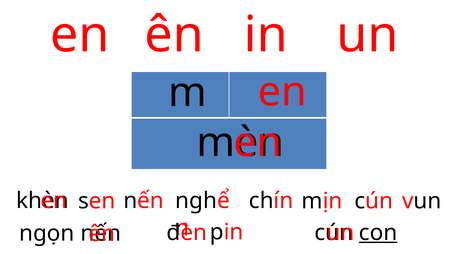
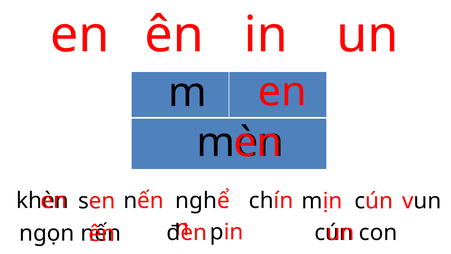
con underline: present -> none (378, 232)
